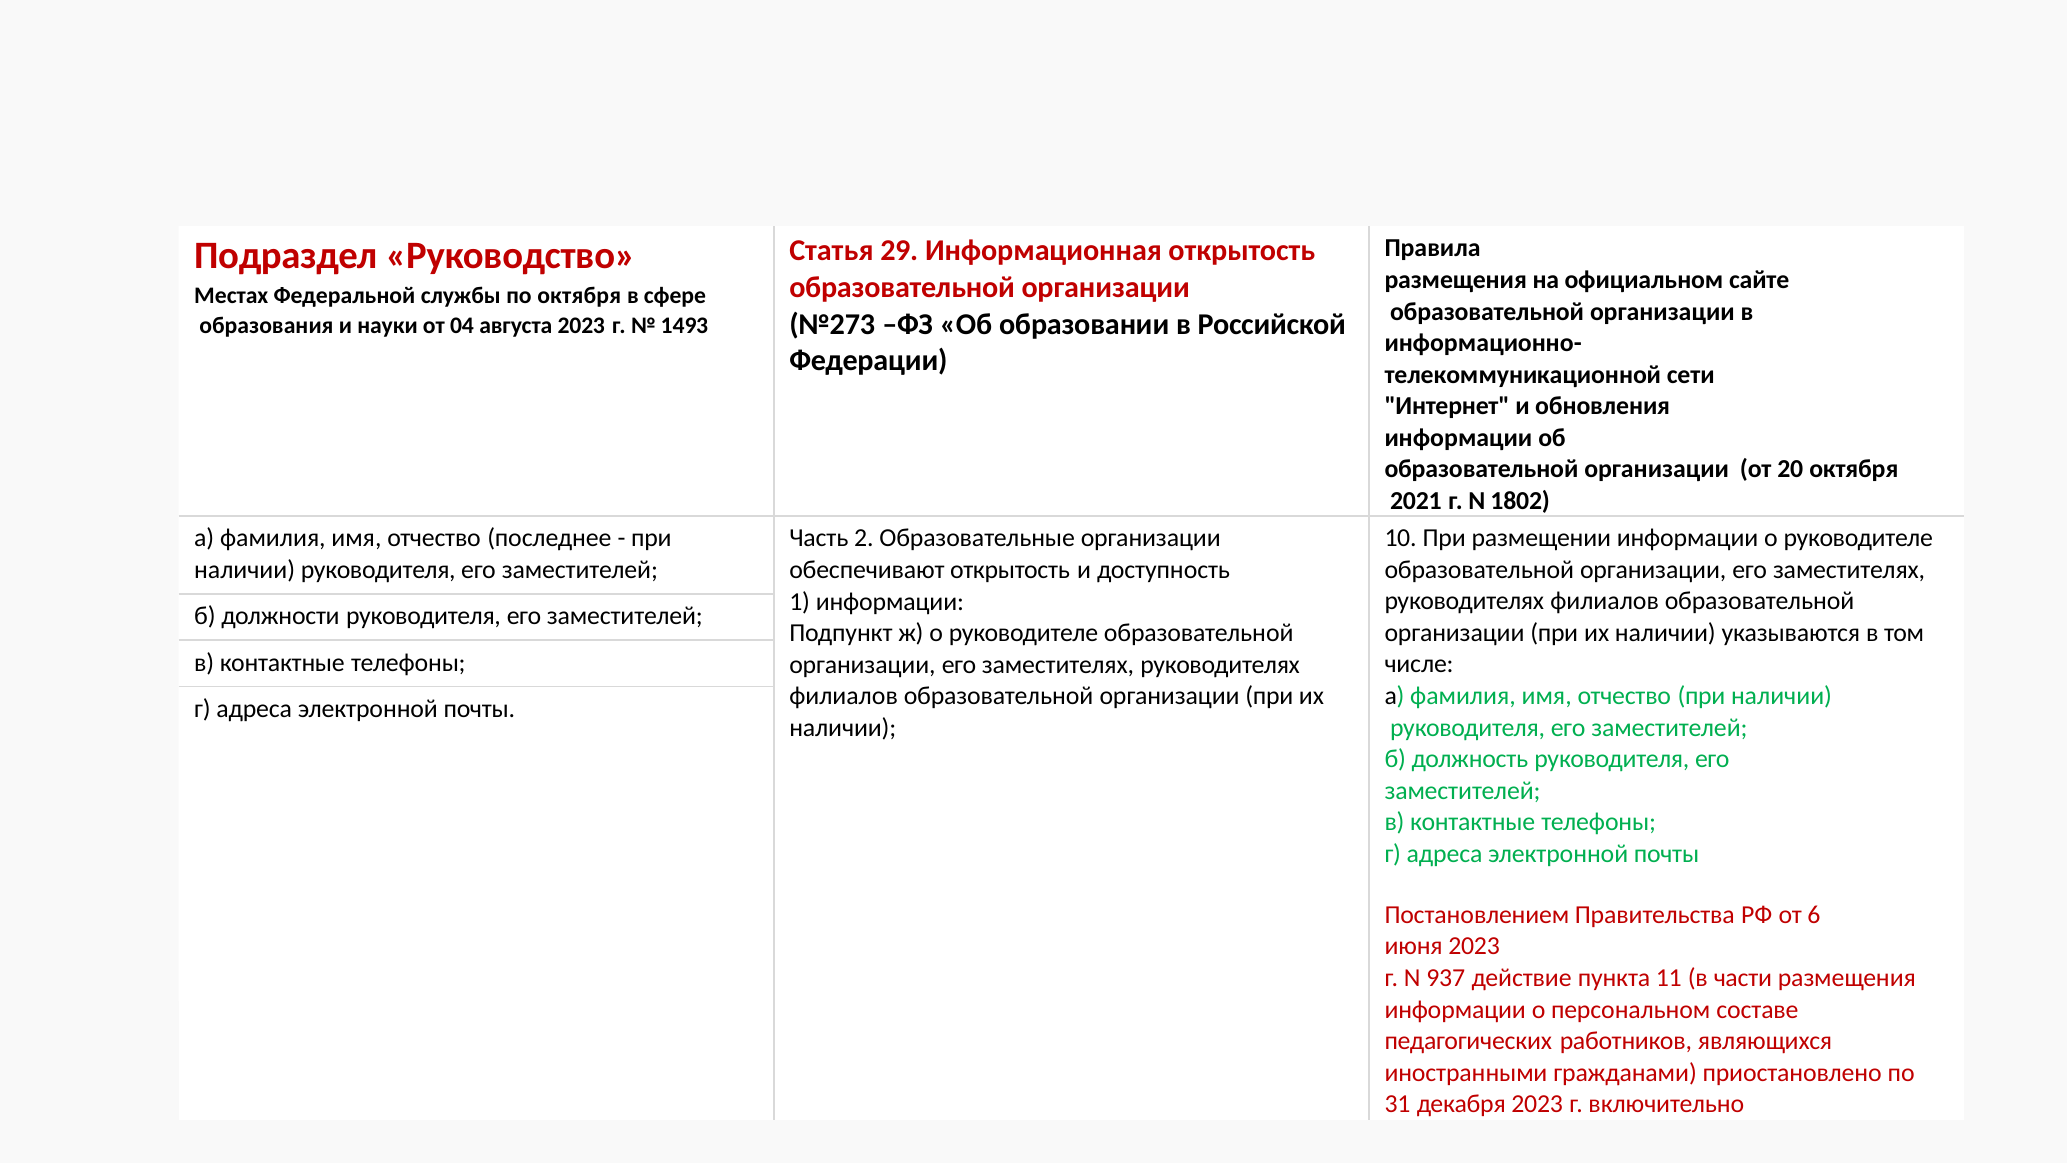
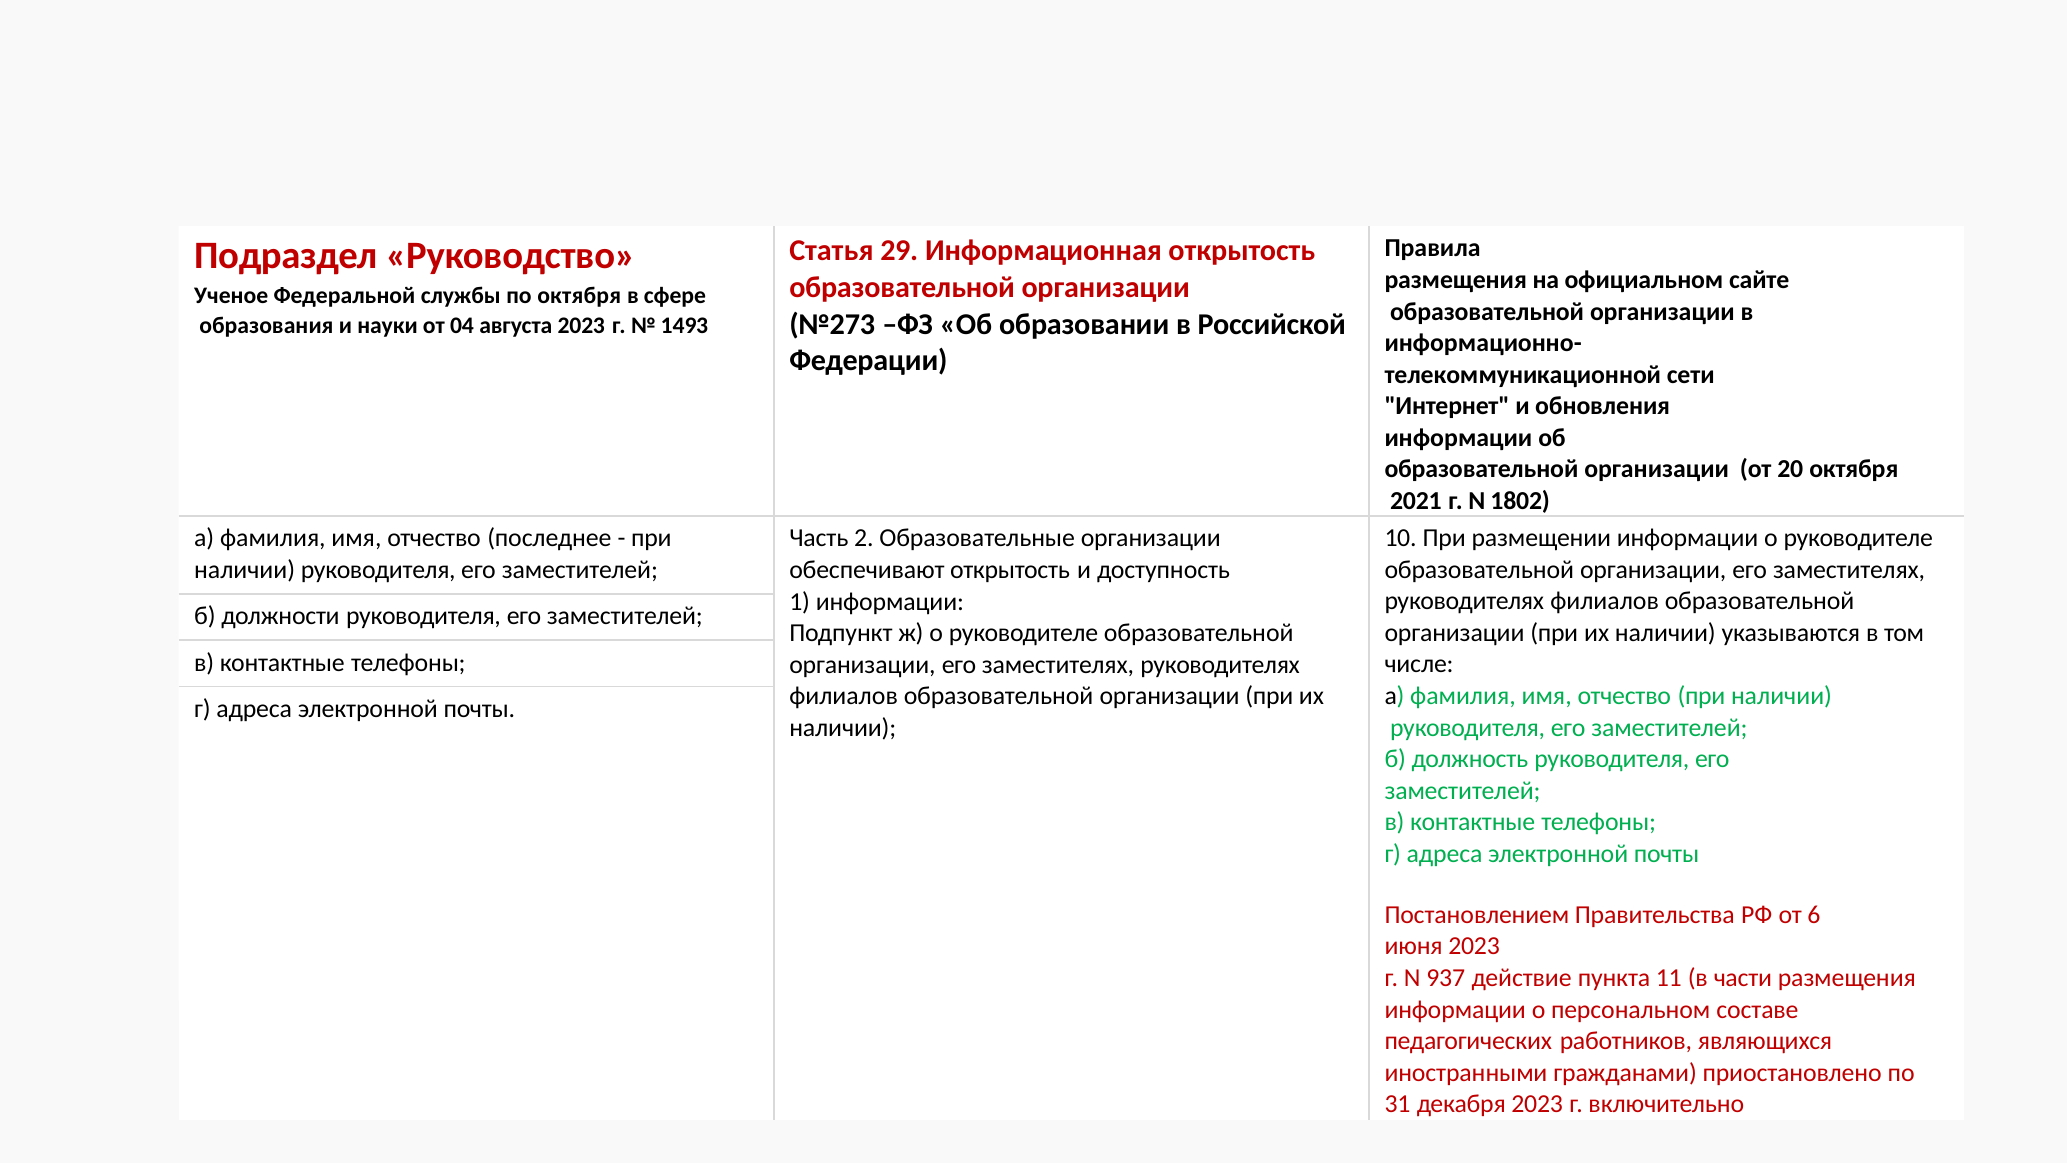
Местах: Местах -> Ученое (231, 295)
